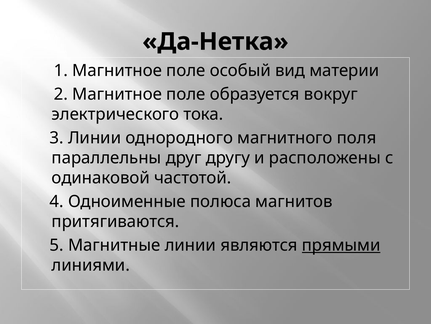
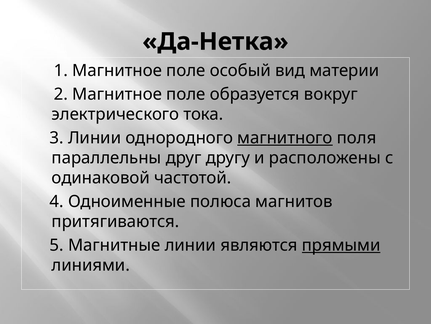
магнитного underline: none -> present (285, 137)
